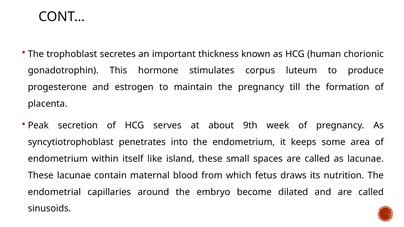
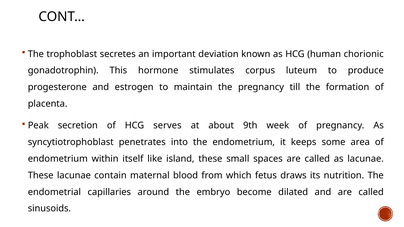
thickness: thickness -> deviation (218, 54)
